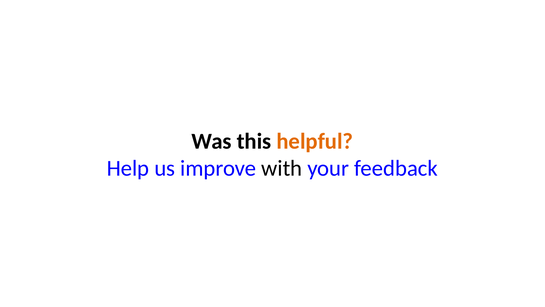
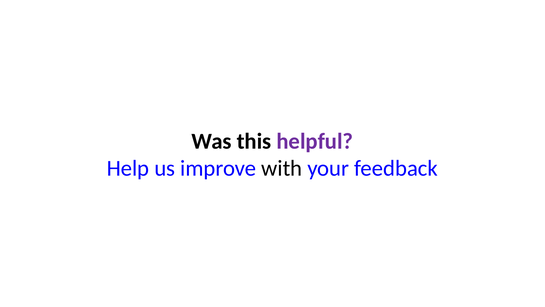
helpful colour: orange -> purple (315, 141)
